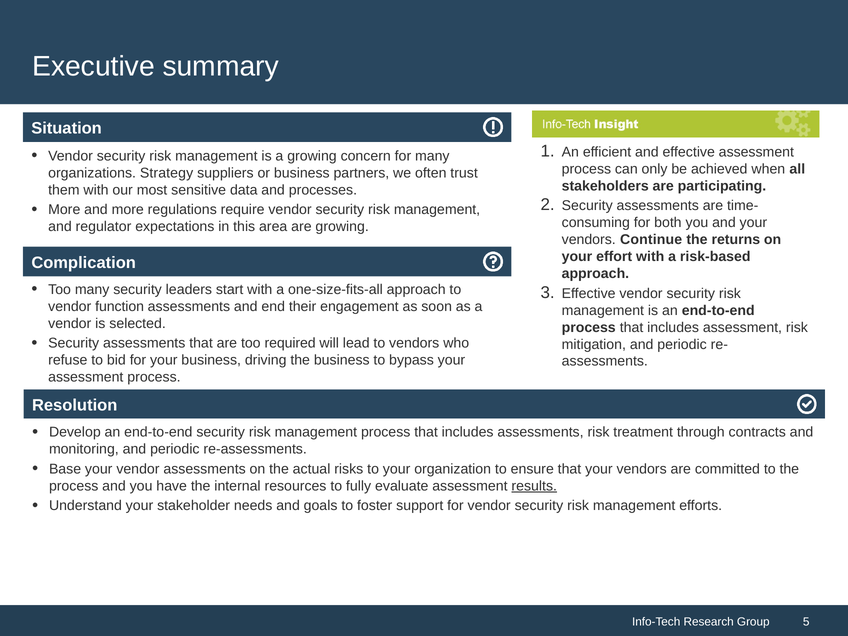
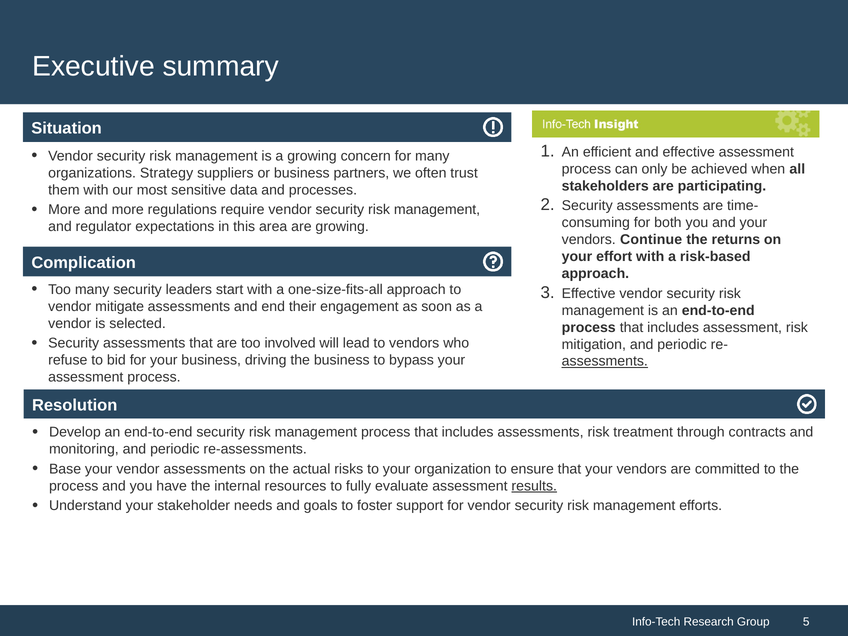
function: function -> mitigate (120, 306)
required: required -> involved (290, 343)
assessments underline: none -> present (605, 361)
